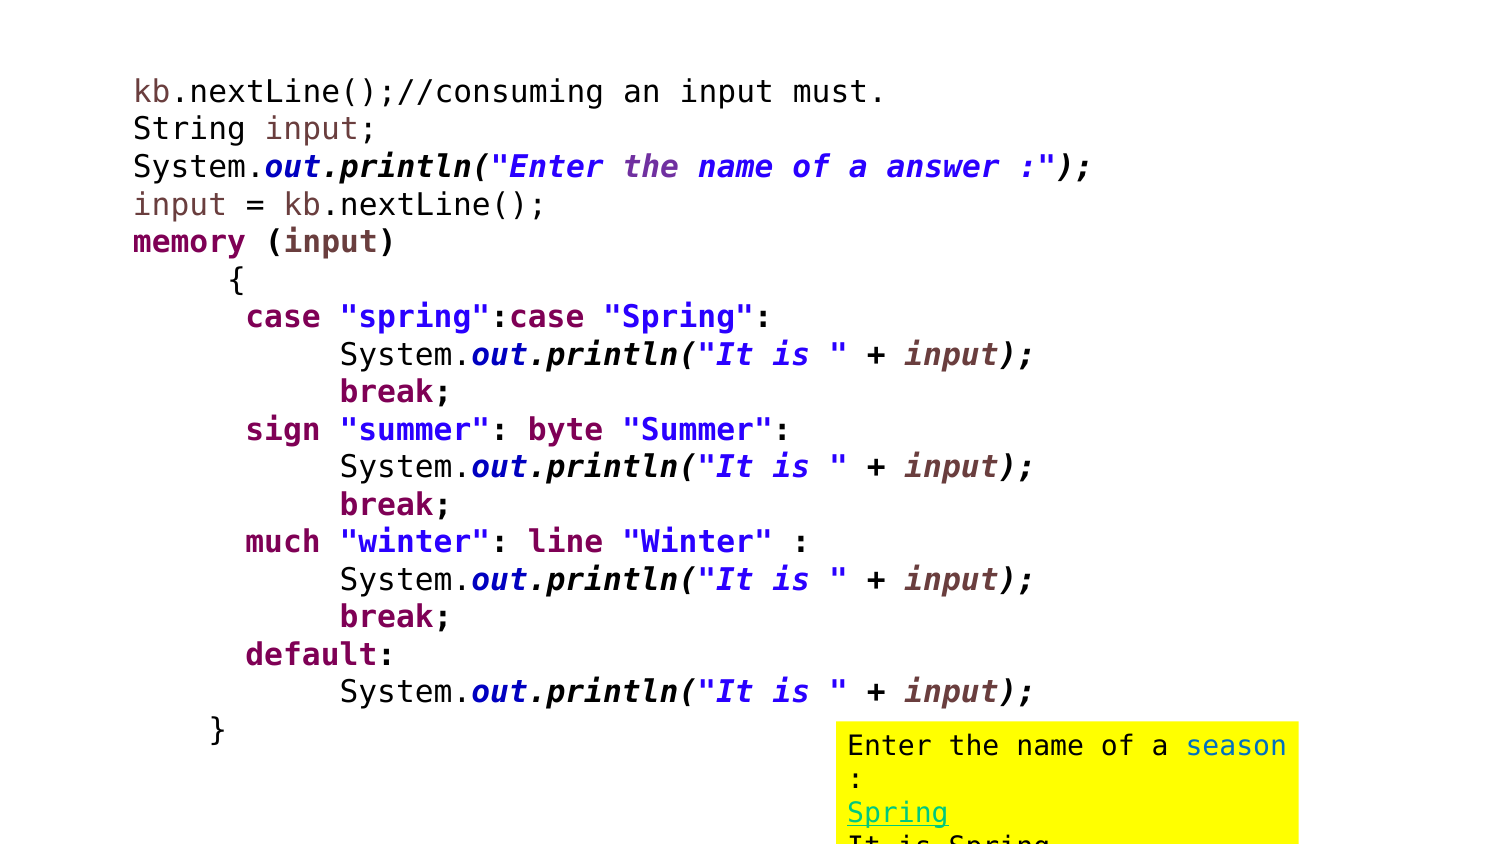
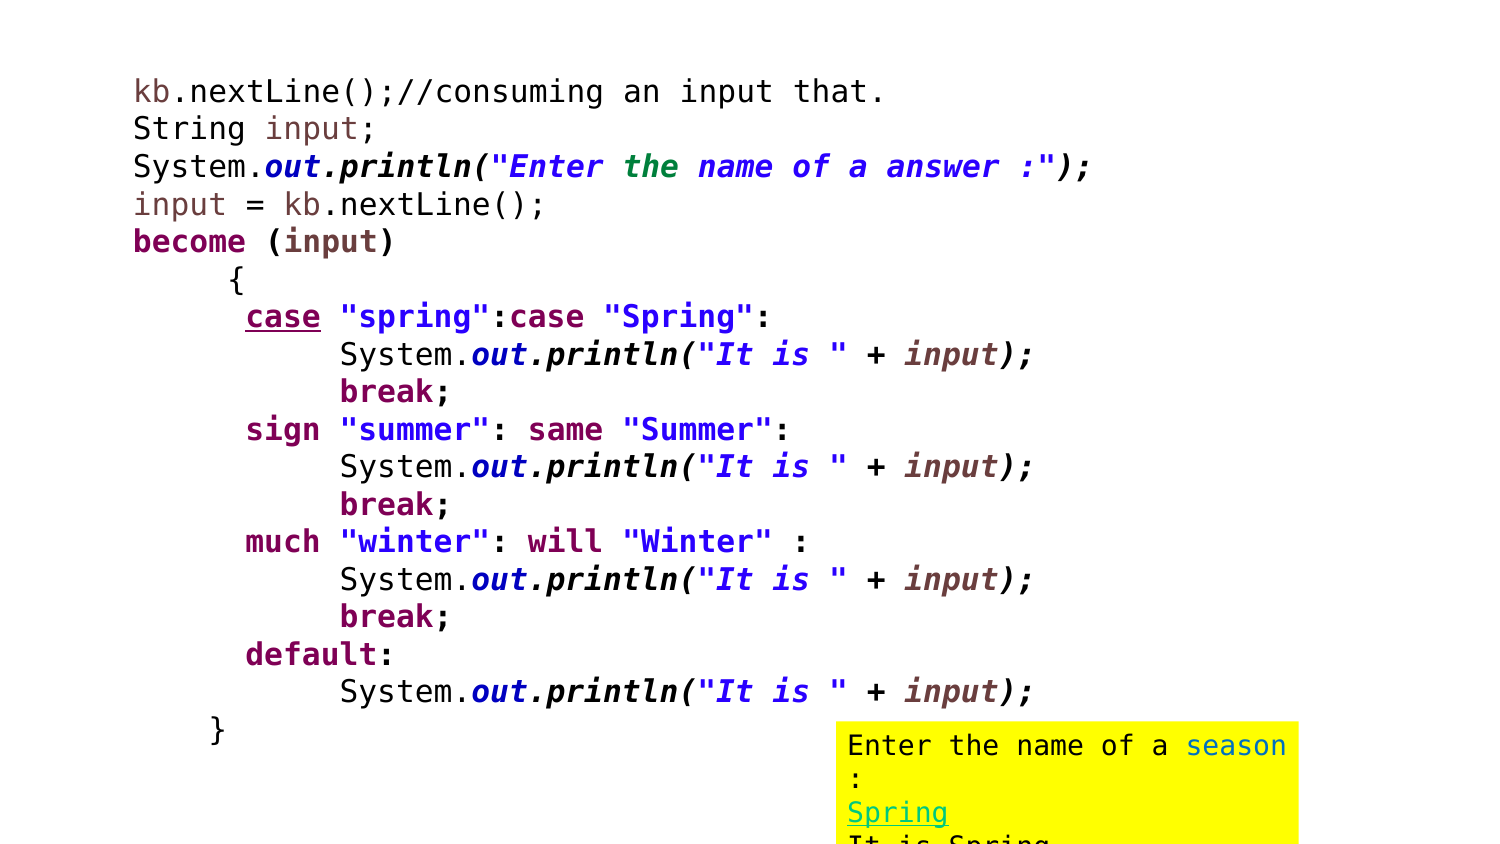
must: must -> that (840, 92)
the colour: purple -> green (651, 167)
memory: memory -> become (189, 242)
case underline: none -> present (283, 317)
byte: byte -> same (566, 430)
line: line -> will (566, 542)
